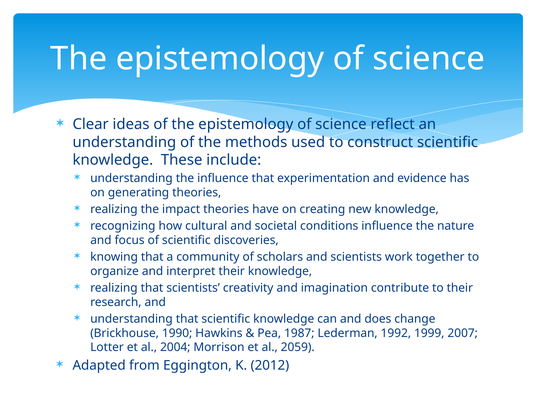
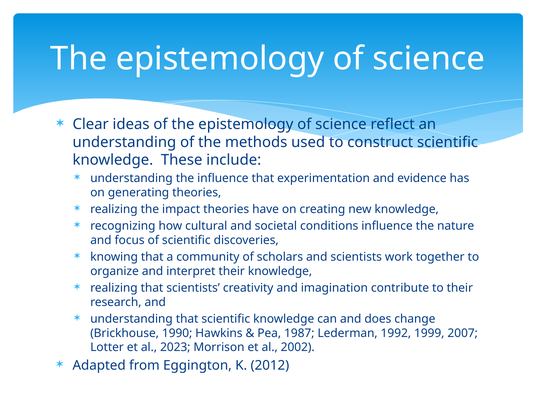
2004: 2004 -> 2023 (175, 347)
2059: 2059 -> 2002 (298, 347)
